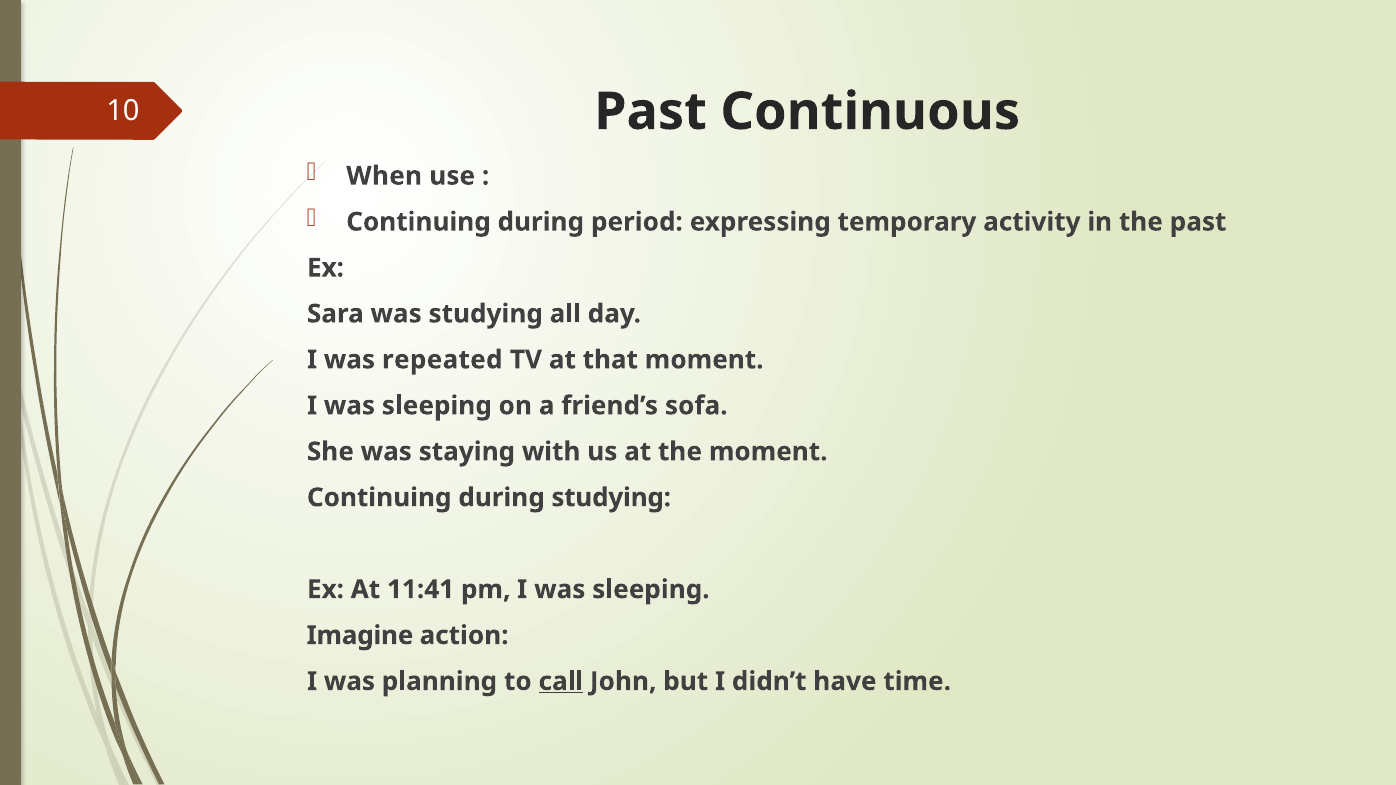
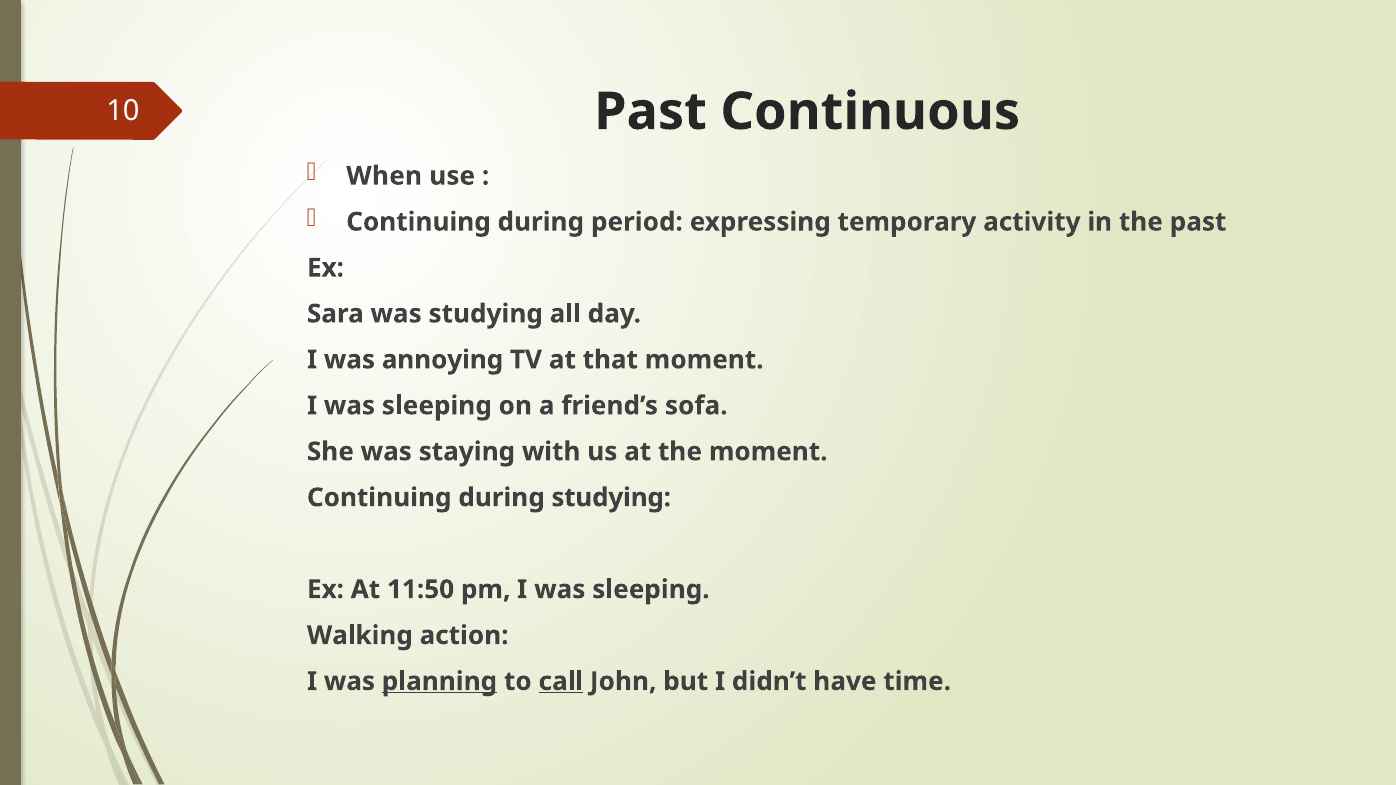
repeated: repeated -> annoying (442, 360)
11:41: 11:41 -> 11:50 (421, 590)
Imagine: Imagine -> Walking (360, 636)
planning underline: none -> present (439, 682)
